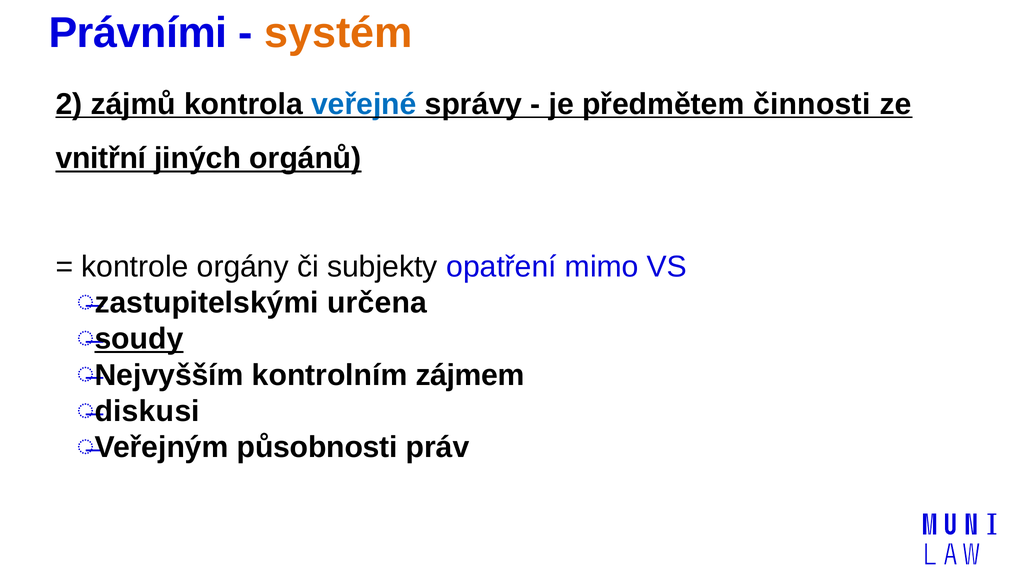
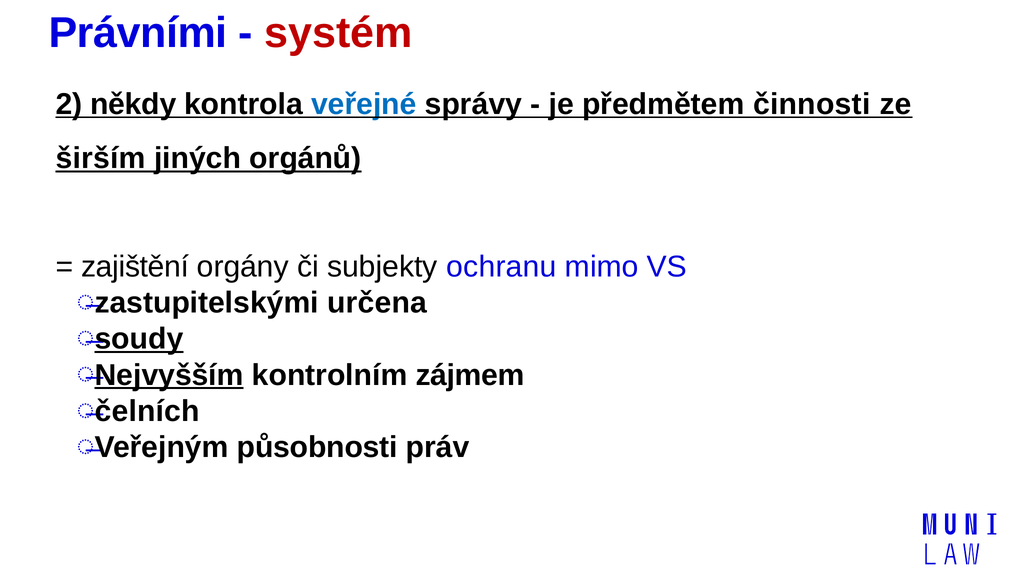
systém colour: orange -> red (339, 33)
zájmů: zájmů -> někdy (133, 104)
vnitřní: vnitřní -> širším (101, 158)
kontrole: kontrole -> zajištění (135, 266)
opatření: opatření -> ochranu (501, 266)
Nejvyšším underline: none -> present (169, 375)
diskusi: diskusi -> čelních (147, 411)
